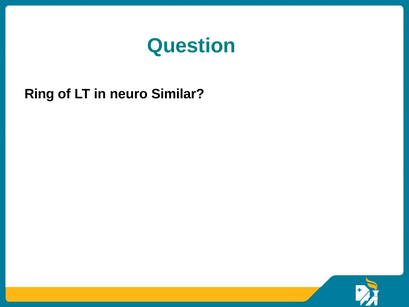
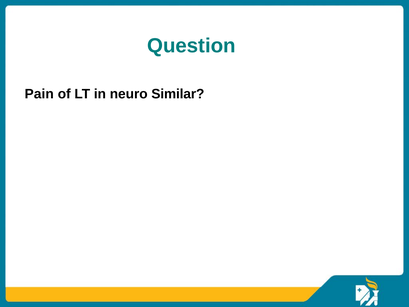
Ring: Ring -> Pain (39, 94)
